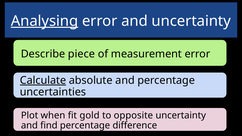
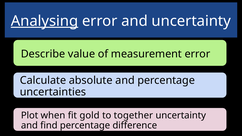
piece: piece -> value (81, 54)
Calculate underline: present -> none (43, 80)
opposite: opposite -> together (133, 115)
